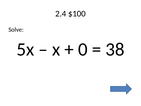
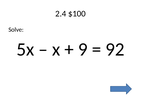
0: 0 -> 9 (83, 49)
38: 38 -> 92 (115, 49)
